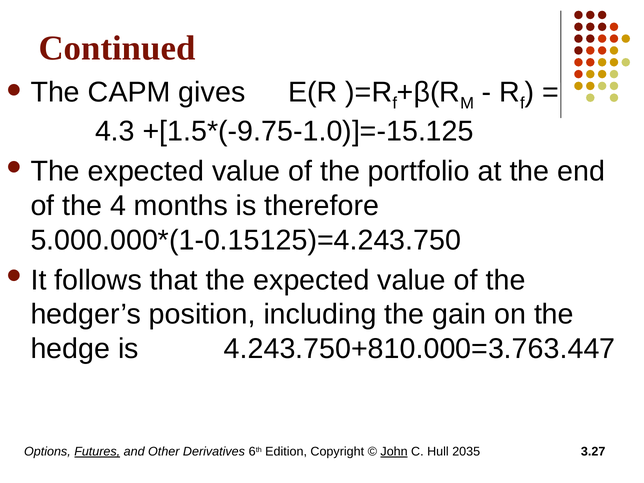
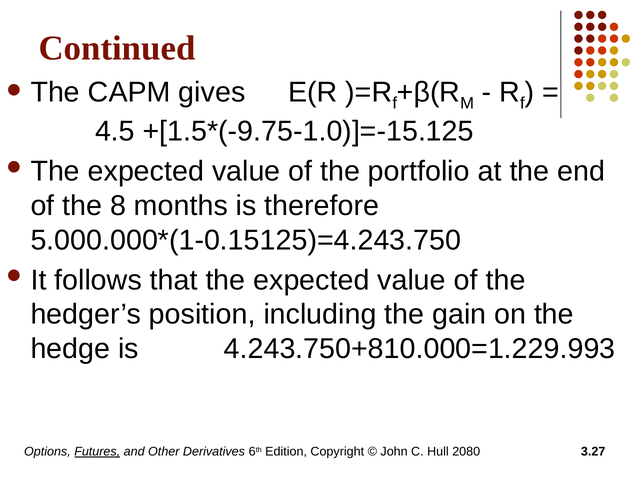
4.3: 4.3 -> 4.5 (115, 131)
4: 4 -> 8 (118, 206)
4.243.750+810.000=3.763.447: 4.243.750+810.000=3.763.447 -> 4.243.750+810.000=1.229.993 (420, 349)
John underline: present -> none (394, 452)
2035: 2035 -> 2080 (466, 452)
